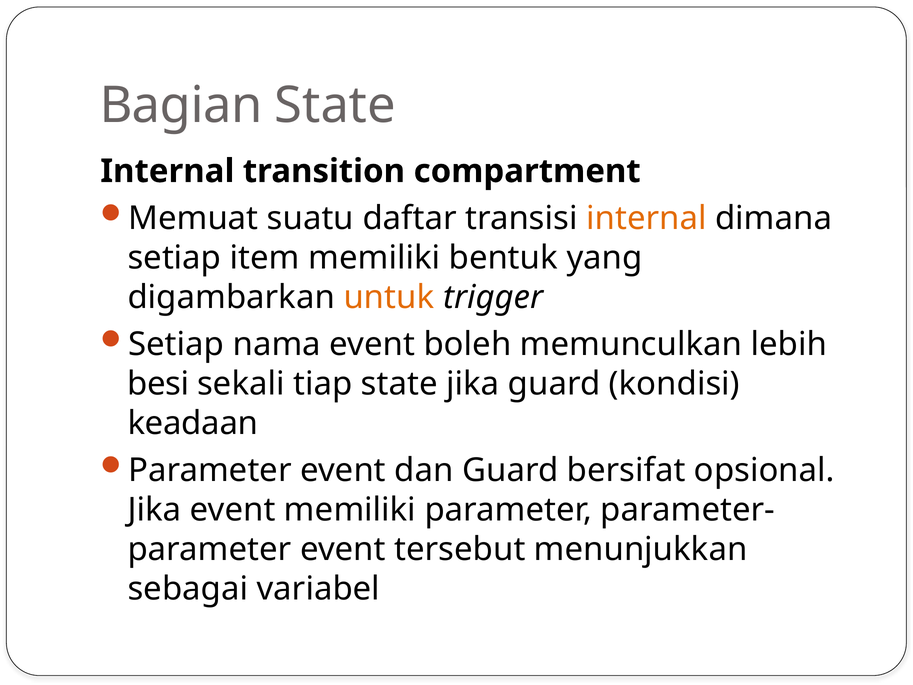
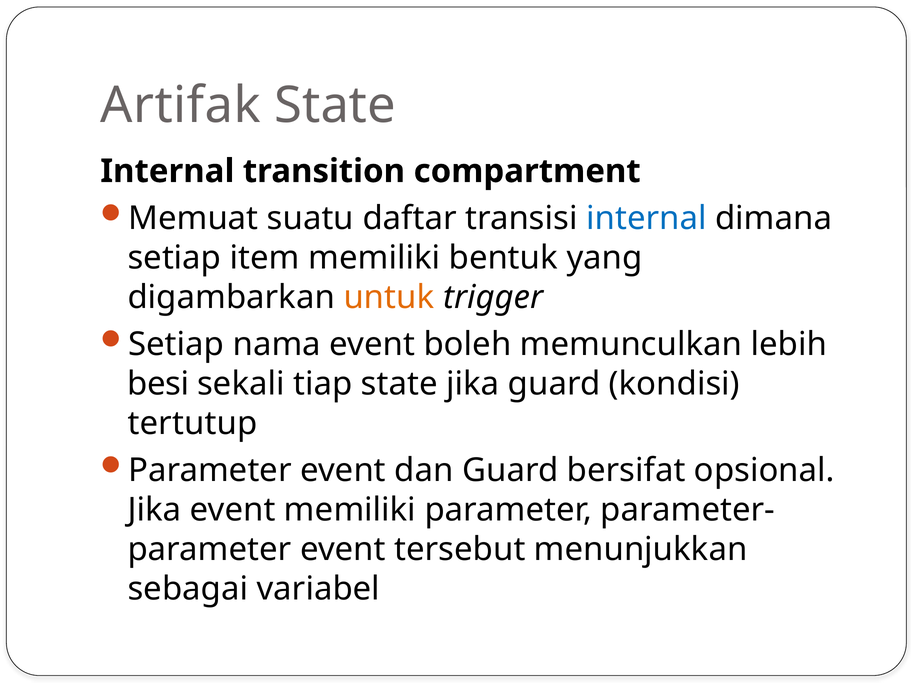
Bagian: Bagian -> Artifak (181, 106)
internal colour: orange -> blue (646, 218)
keadaan: keadaan -> tertutup (193, 423)
